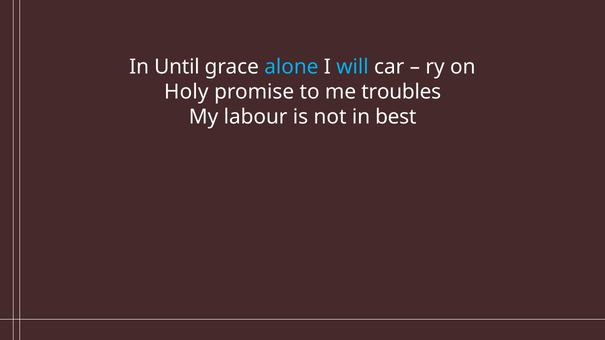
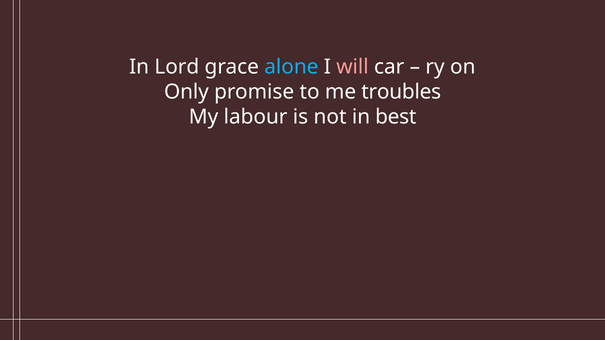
Until: Until -> Lord (177, 67)
will colour: light blue -> pink (352, 67)
Holy: Holy -> Only (186, 92)
